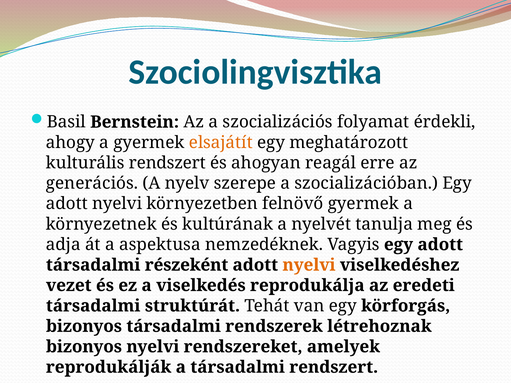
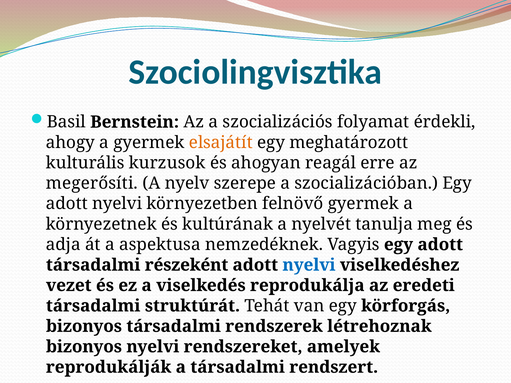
kulturális rendszert: rendszert -> kurzusok (167, 163)
generációs: generációs -> megerősíti (92, 183)
nyelvi colour: orange -> blue (309, 265)
